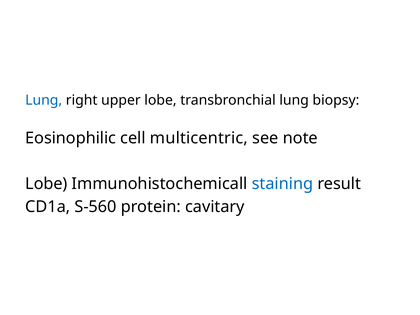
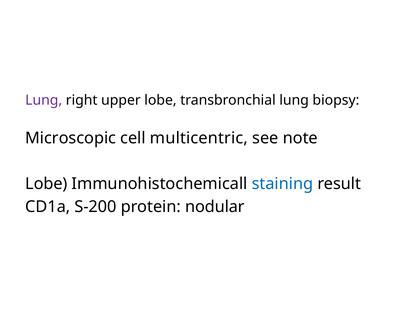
Lung colour: blue -> purple (44, 100)
Eosinophilic: Eosinophilic -> Microscopic (71, 138)
S-560: S-560 -> S-200 (96, 207)
cavitary: cavitary -> nodular (215, 207)
